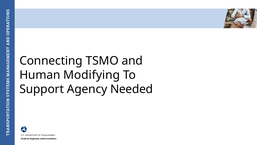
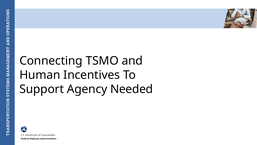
Modifying: Modifying -> Incentives (92, 75)
